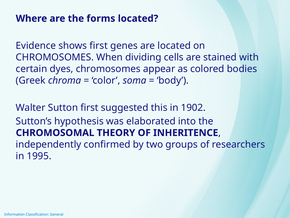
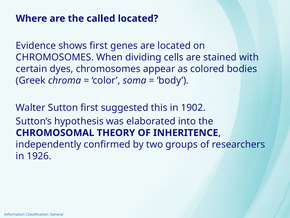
forms: forms -> called (101, 18)
1995: 1995 -> 1926 (39, 156)
